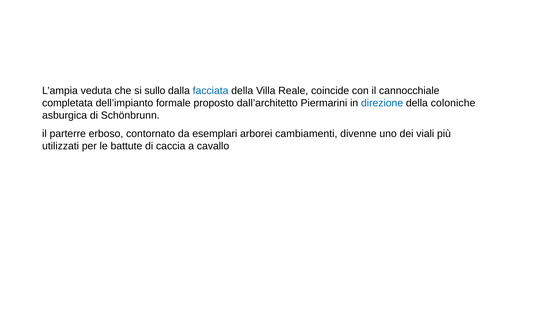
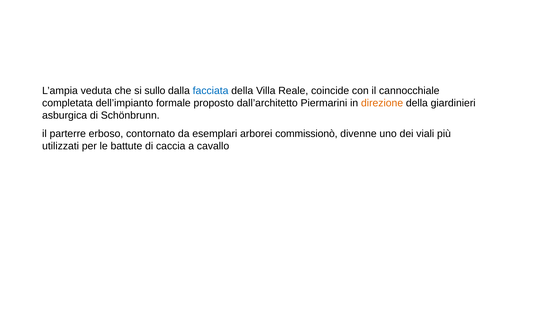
direzione colour: blue -> orange (382, 103)
coloniche: coloniche -> giardinieri (453, 103)
cambiamenti: cambiamenti -> commissionò (306, 134)
